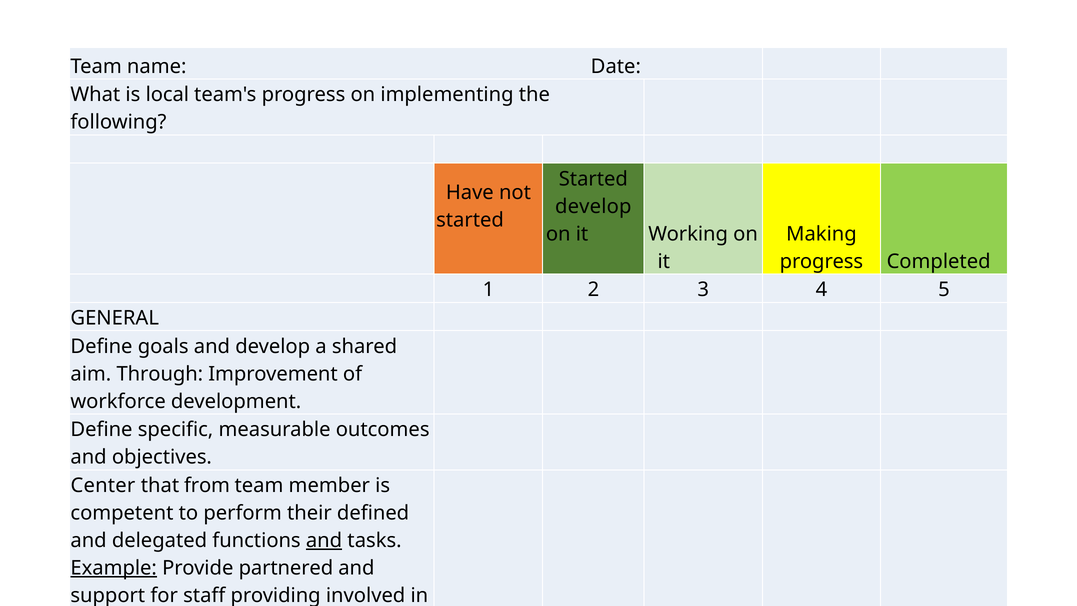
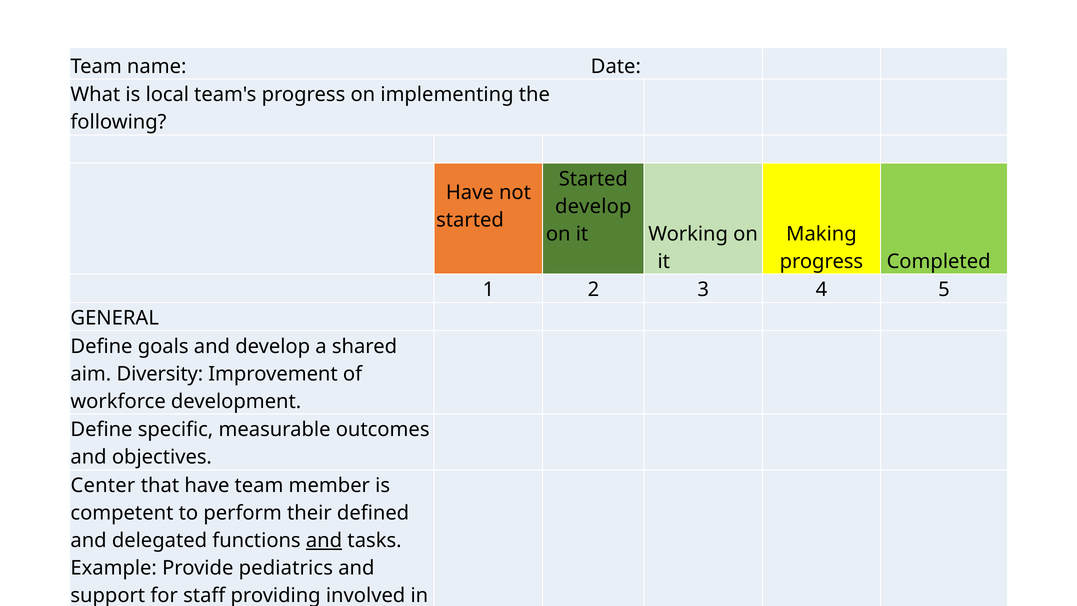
Through: Through -> Diversity (160, 374)
that from: from -> have (207, 485)
Example underline: present -> none (114, 568)
partnered: partnered -> pediatrics (286, 568)
